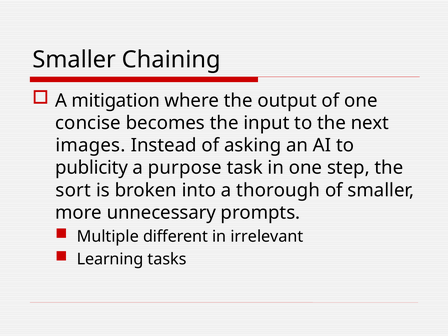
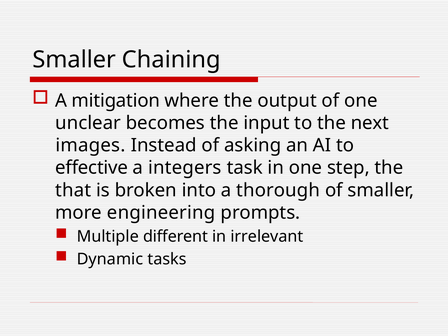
concise: concise -> unclear (88, 123)
publicity: publicity -> effective (92, 168)
purpose: purpose -> integers (185, 168)
sort: sort -> that (73, 190)
unnecessary: unnecessary -> engineering (161, 213)
Learning: Learning -> Dynamic (110, 259)
